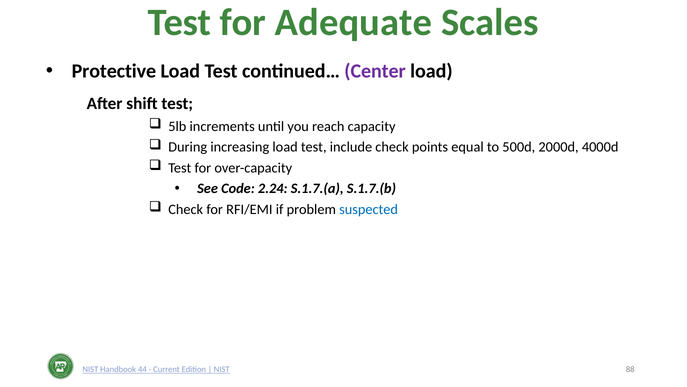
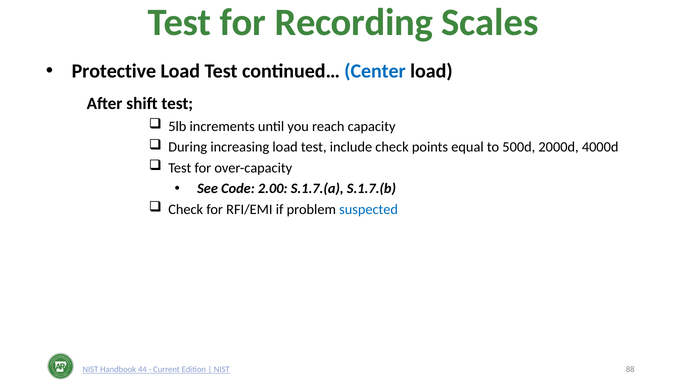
Adequate: Adequate -> Recording (354, 22)
Center colour: purple -> blue (375, 71)
2.24: 2.24 -> 2.00 (273, 188)
